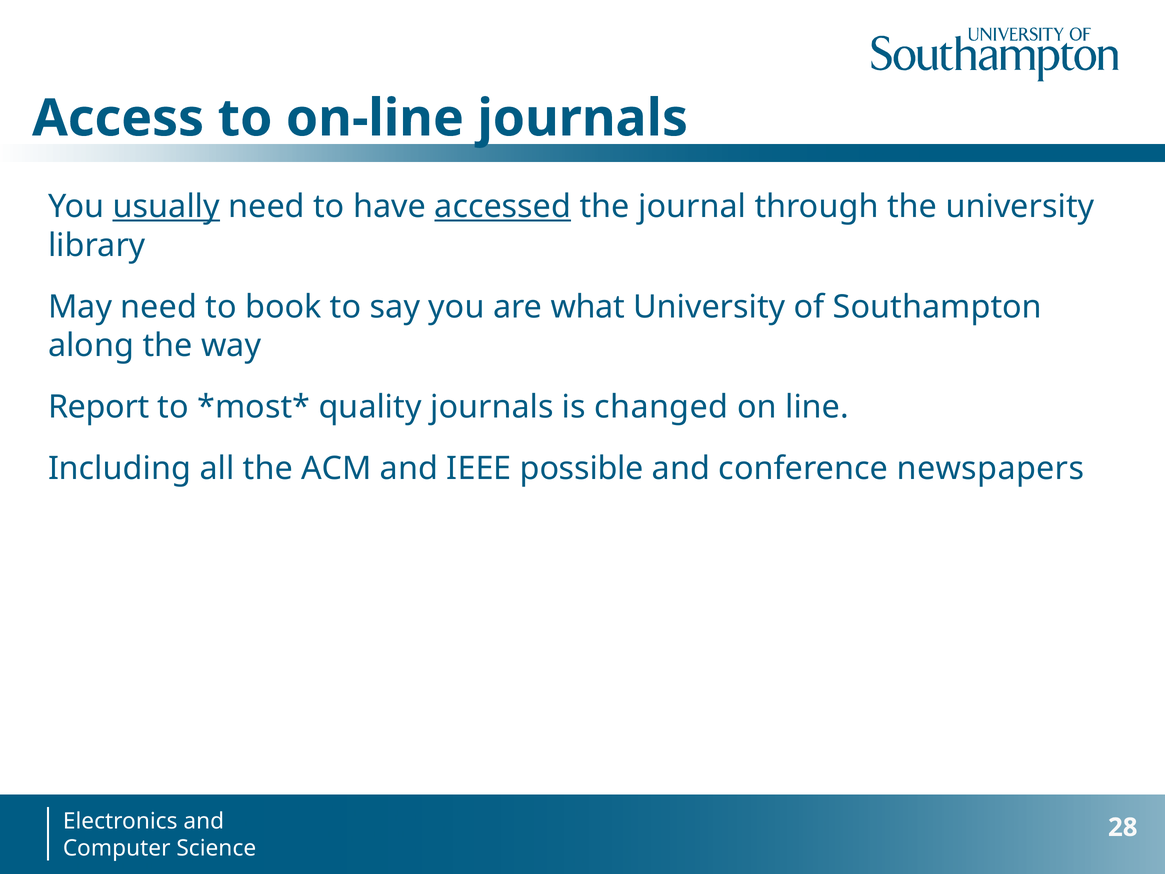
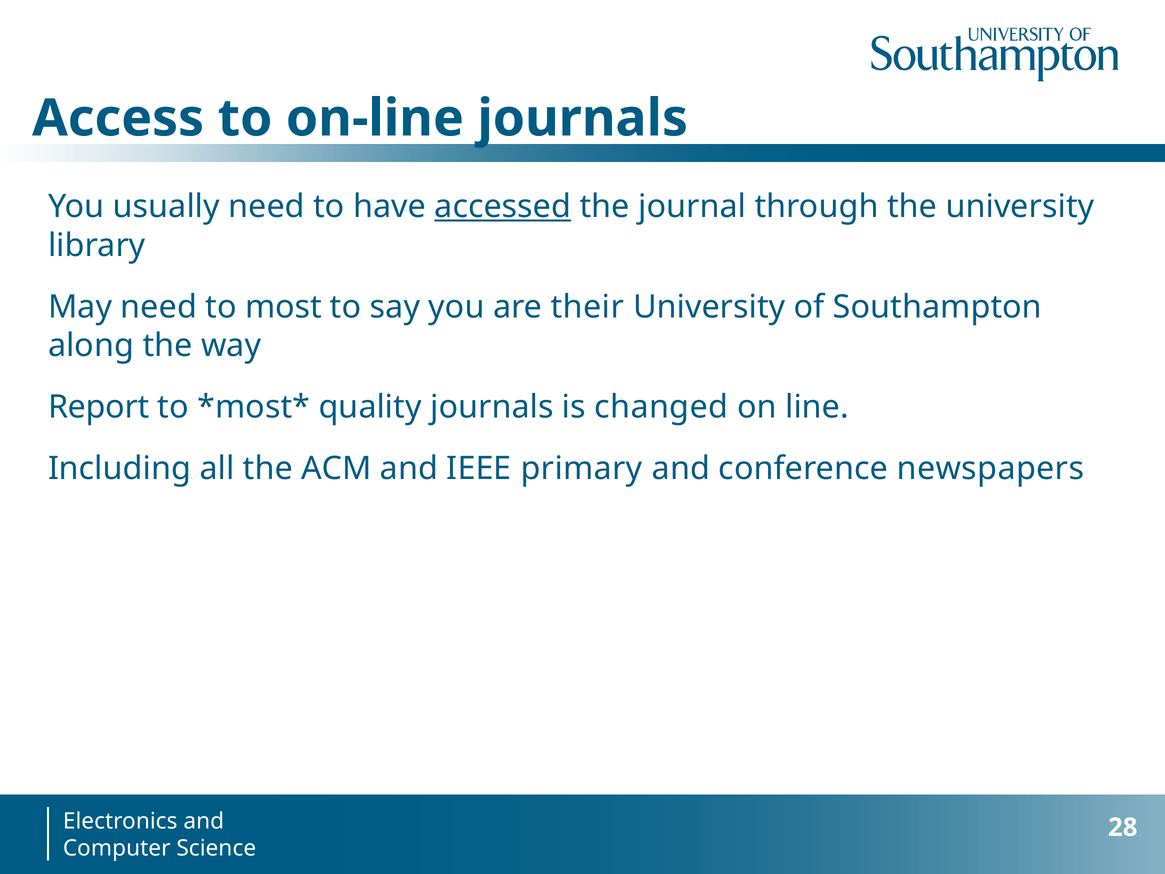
usually underline: present -> none (166, 206)
book: book -> most (284, 307)
what: what -> their (587, 307)
possible: possible -> primary (582, 469)
